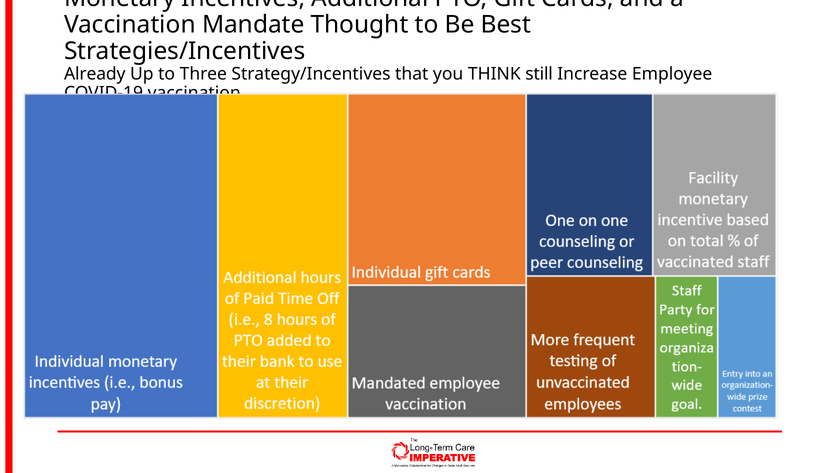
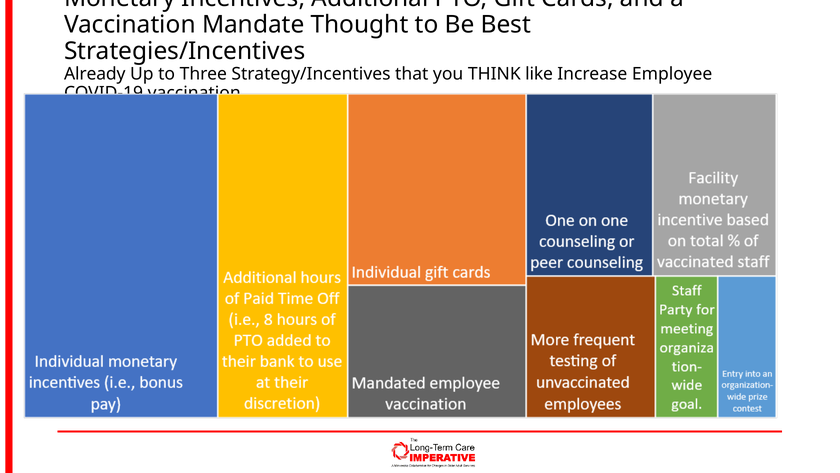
still: still -> like (539, 74)
